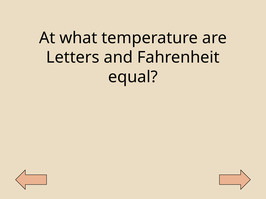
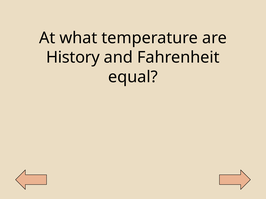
Letters: Letters -> History (73, 58)
